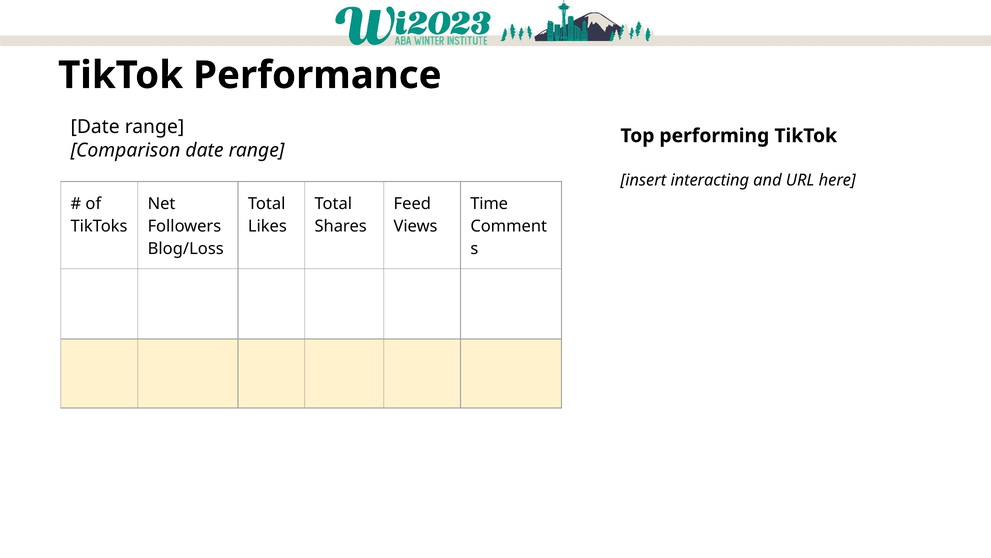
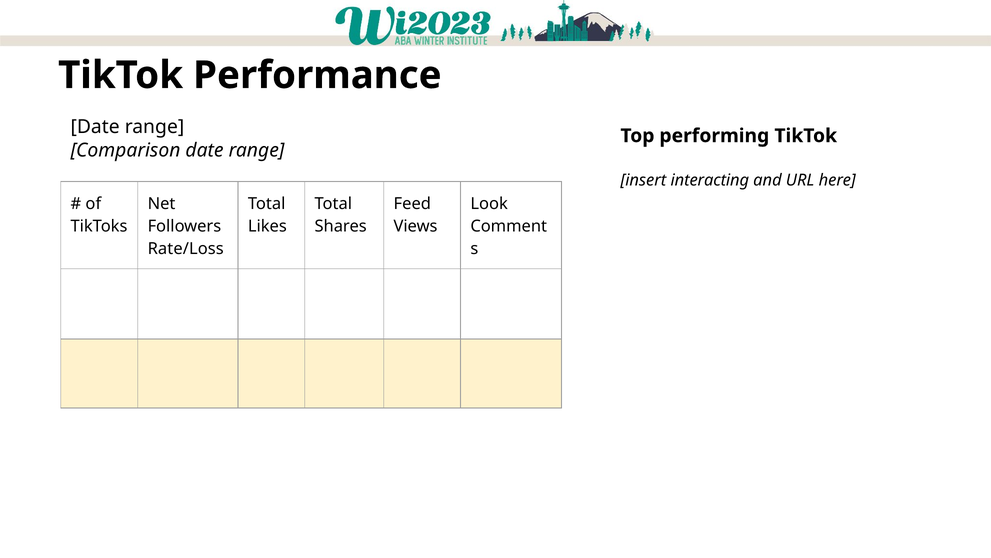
Time: Time -> Look (489, 203)
Blog/Loss: Blog/Loss -> Rate/Loss (186, 248)
